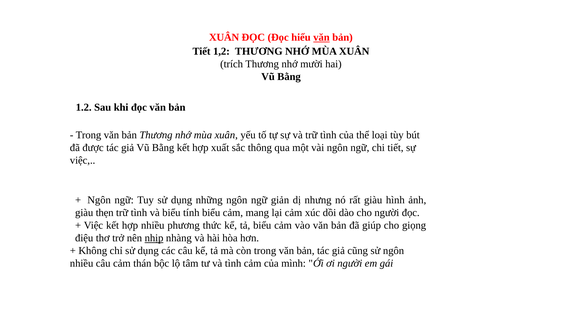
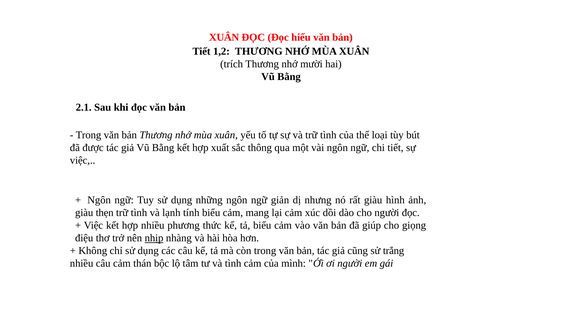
văn underline: present -> none (321, 37)
1.2: 1.2 -> 2.1 (84, 107)
và biểu: biểu -> lạnh (171, 213)
sử ngôn: ngôn -> trắng (394, 251)
